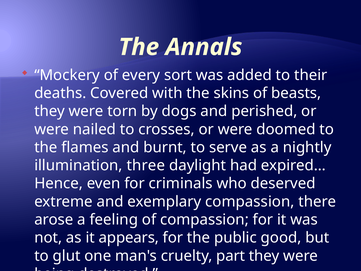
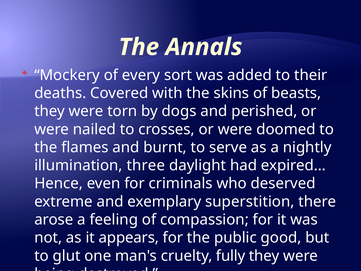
exemplary compassion: compassion -> superstition (250, 201)
part: part -> fully (231, 256)
